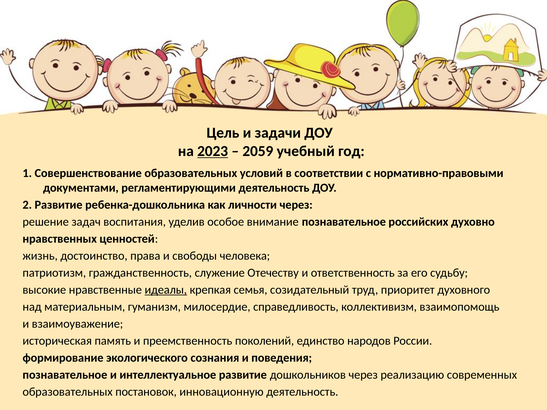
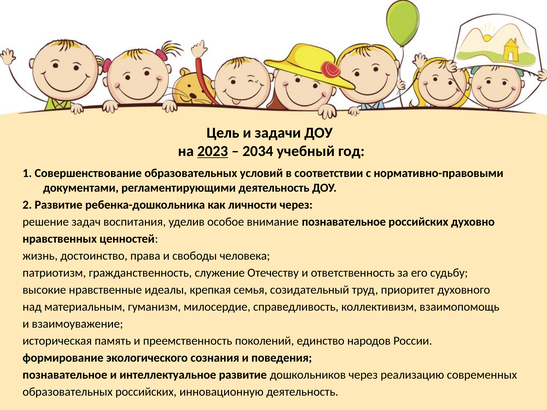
2059: 2059 -> 2034 (258, 151)
идеалы underline: present -> none (166, 290)
образовательных постановок: постановок -> российских (146, 392)
